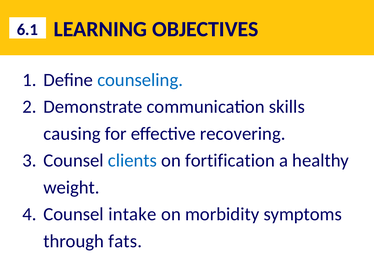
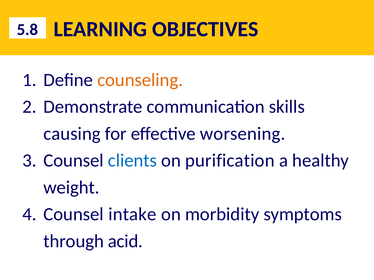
6.1: 6.1 -> 5.8 (27, 30)
counseling colour: blue -> orange (140, 80)
recovering: recovering -> worsening (243, 134)
fortification: fortification -> purification (230, 161)
fats: fats -> acid (125, 242)
